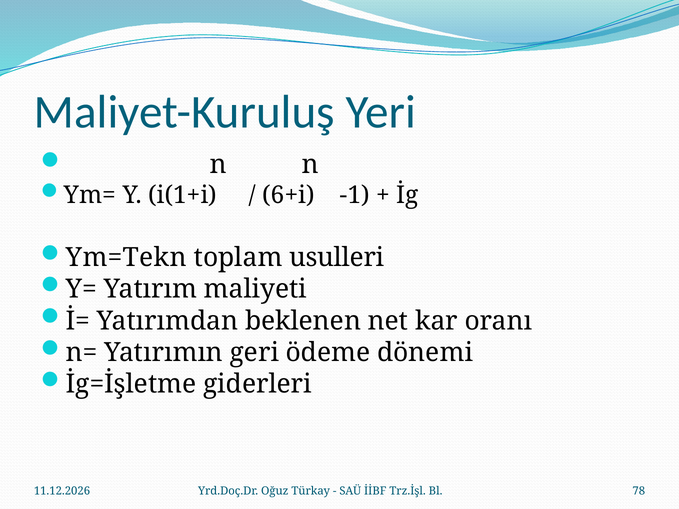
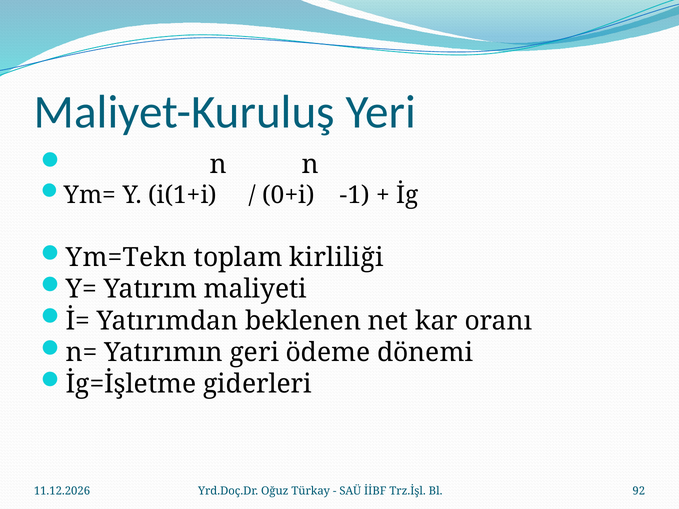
6+i: 6+i -> 0+i (288, 195)
usulleri: usulleri -> kirliliği (336, 258)
78: 78 -> 92 (639, 491)
